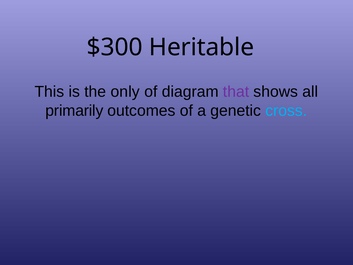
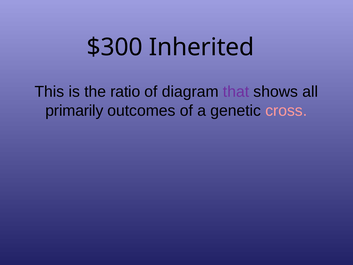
Heritable: Heritable -> Inherited (202, 47)
only: only -> ratio (125, 92)
cross colour: light blue -> pink (286, 111)
